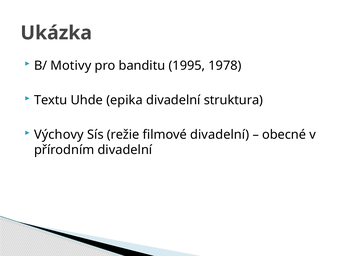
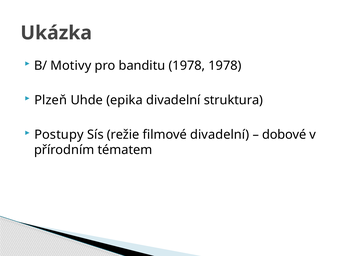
banditu 1995: 1995 -> 1978 (187, 65)
Textu: Textu -> Plzeň (51, 100)
Výchovy: Výchovy -> Postupy (59, 135)
obecné: obecné -> dobové (284, 135)
přírodním divadelní: divadelní -> tématem (125, 150)
